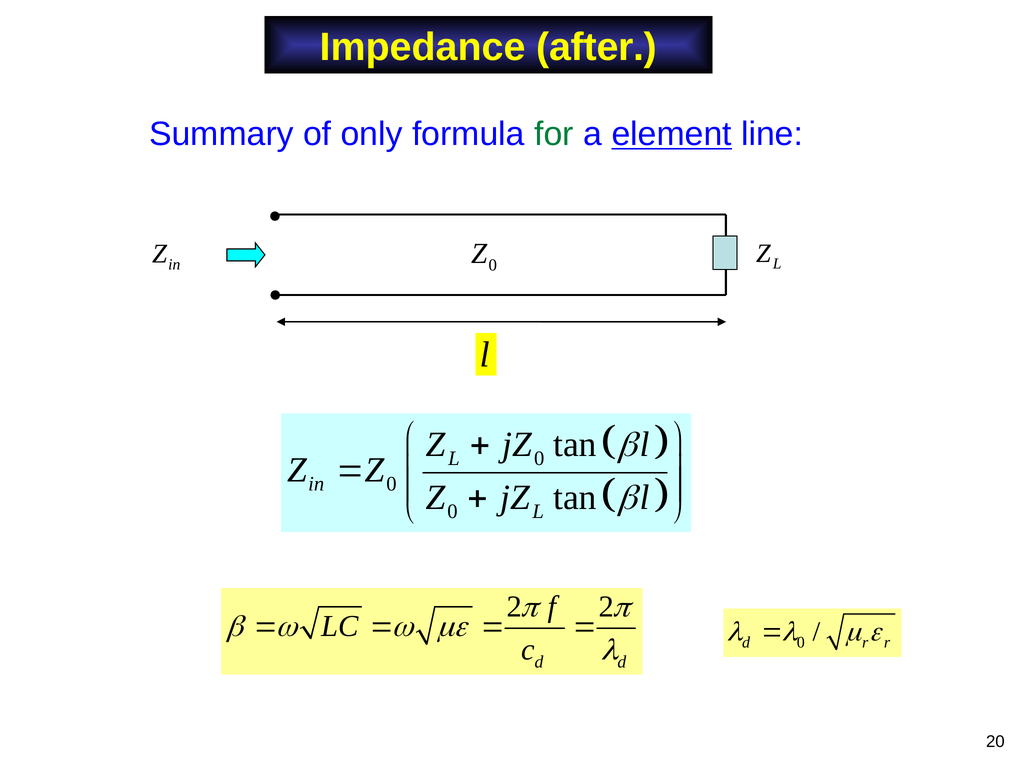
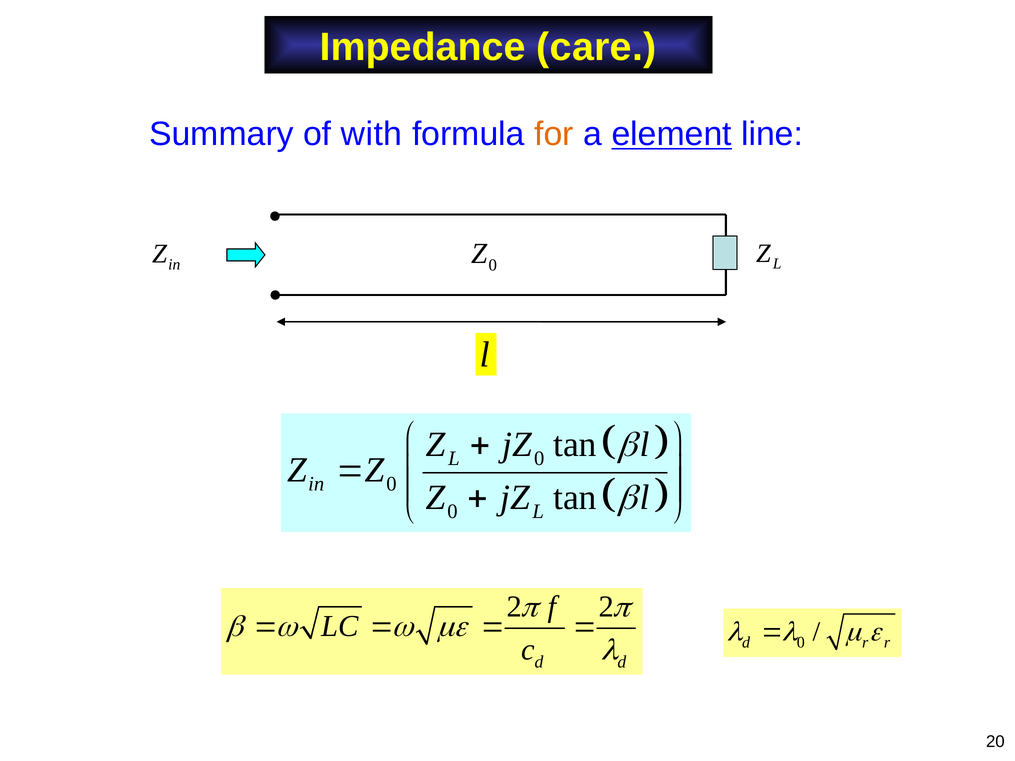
after: after -> care (596, 47)
only: only -> with (371, 134)
for colour: green -> orange (554, 134)
